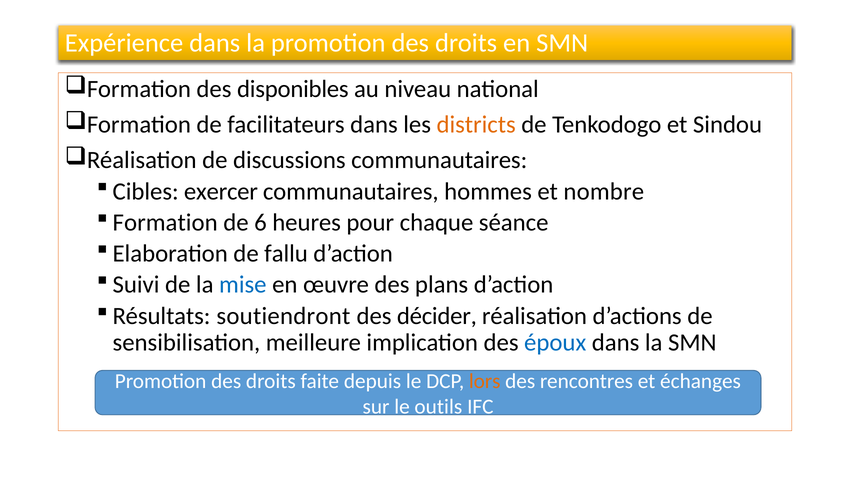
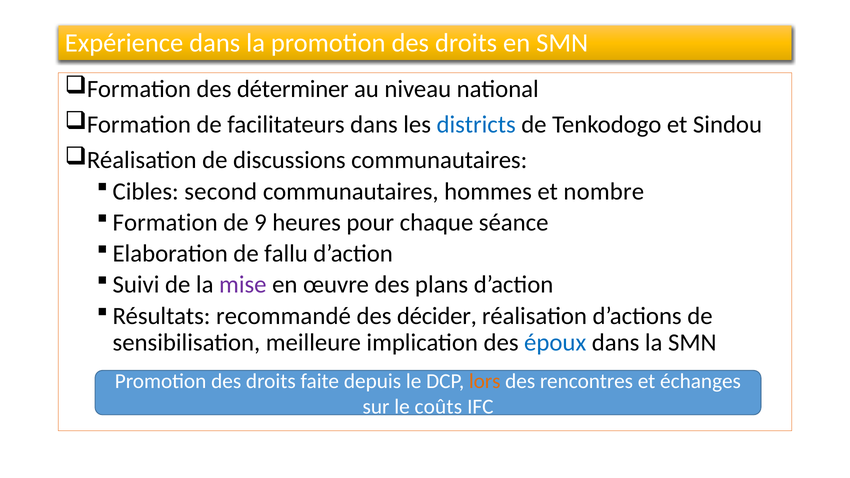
disponibles: disponibles -> déterminer (293, 89)
districts colour: orange -> blue (476, 125)
exercer: exercer -> second (221, 191)
6: 6 -> 9 (260, 223)
mise colour: blue -> purple (243, 285)
soutiendront: soutiendront -> recommandé (283, 316)
outils: outils -> coûts (438, 407)
